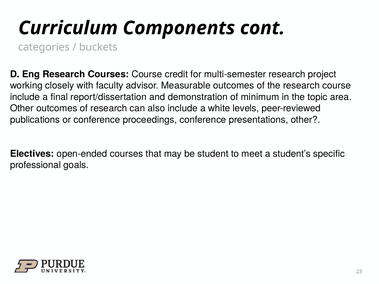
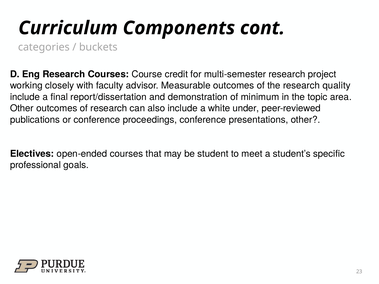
research course: course -> quality (337, 86)
levels: levels -> under (246, 108)
